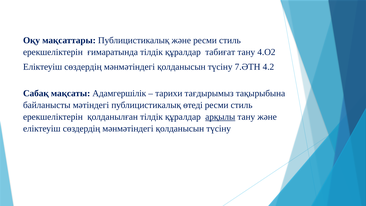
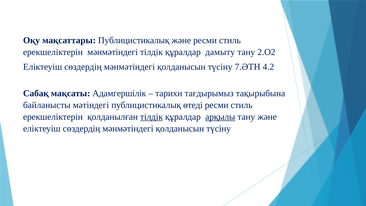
ерекшеліктерін ғимаратында: ғимаратында -> мәнмәтіндегі (113, 52)
табиғат: табиғат -> дамыту (220, 52)
4.О2: 4.О2 -> 2.О2 (266, 52)
тілдік underline: none -> present (151, 117)
